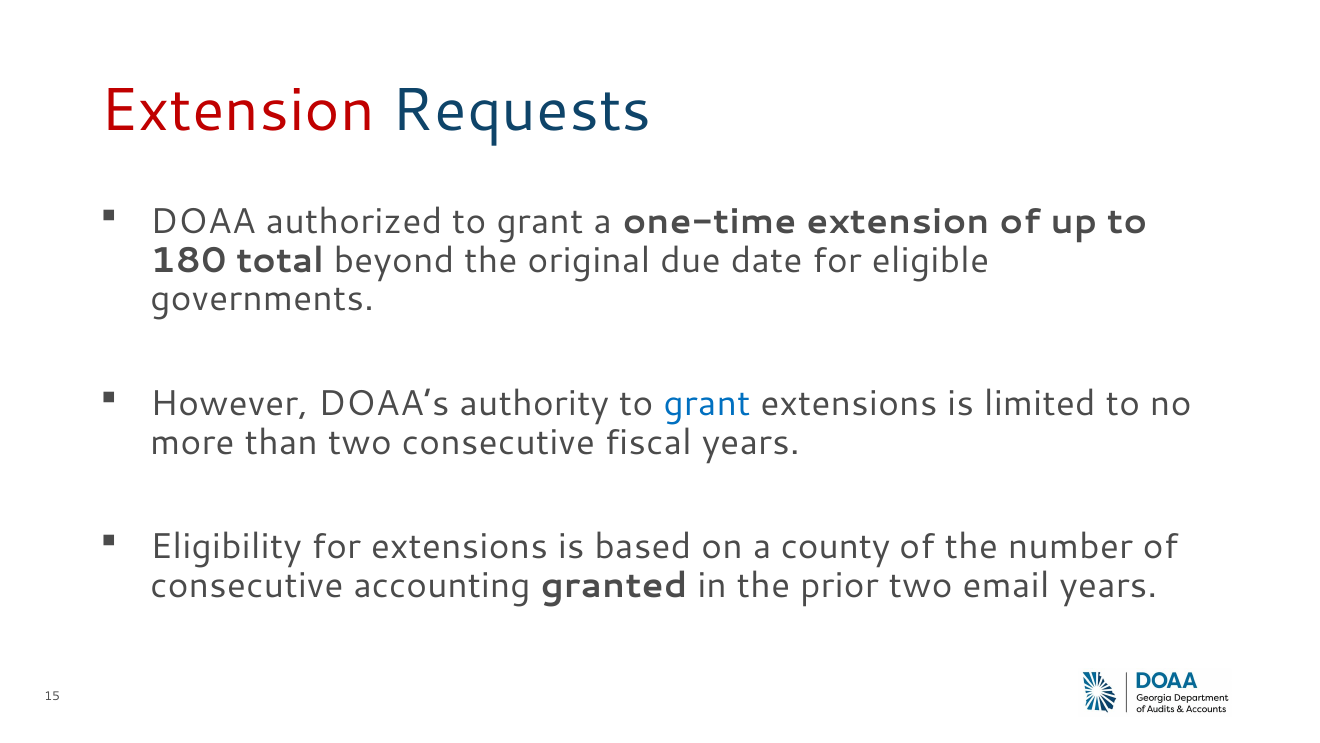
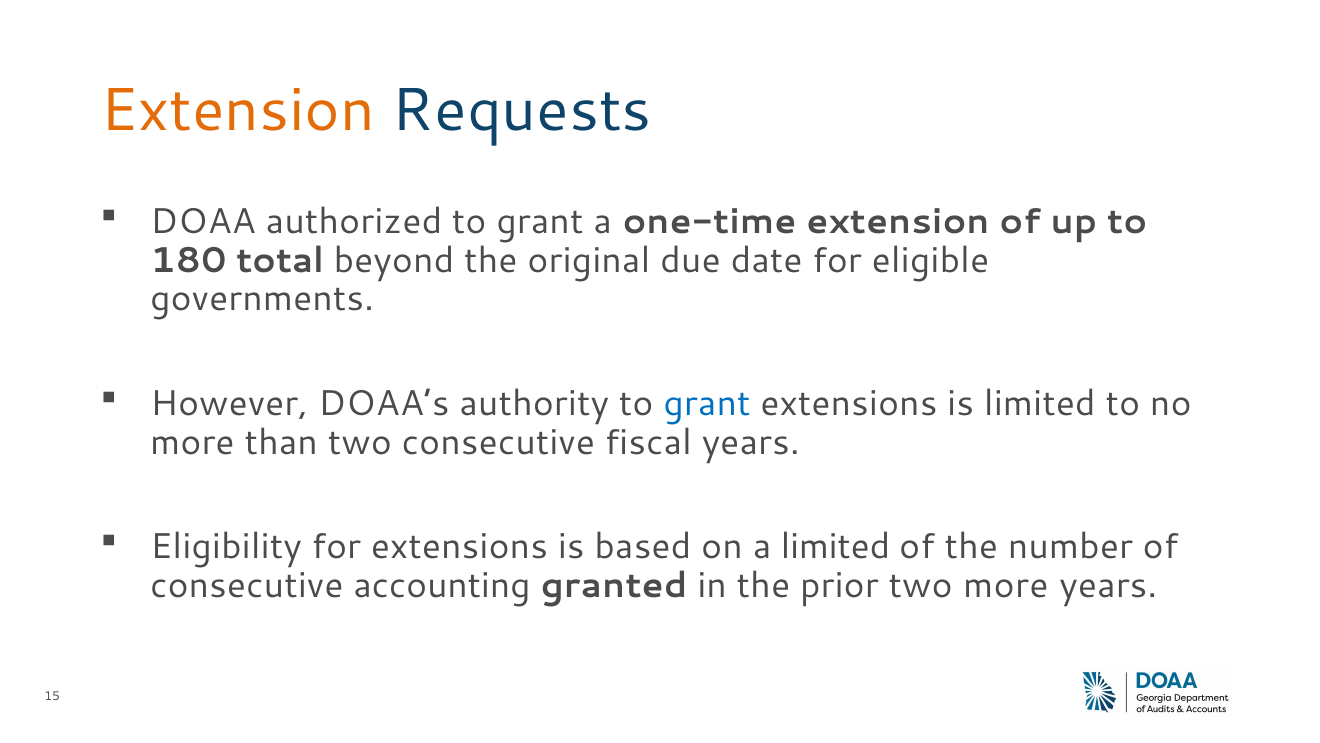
Extension colour: red -> orange (238, 111)
a county: county -> limited (835, 547)
two email: email -> more (1006, 585)
